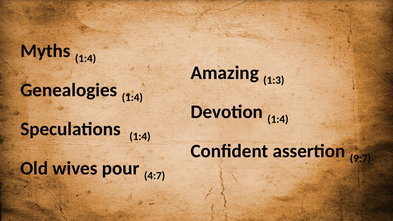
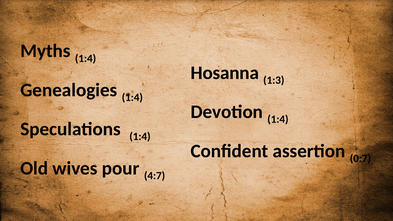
Amazing: Amazing -> Hosanna (225, 73)
9:7: 9:7 -> 0:7 (360, 158)
